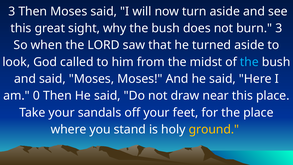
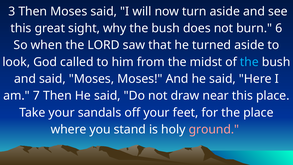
burn 3: 3 -> 6 (279, 28)
0: 0 -> 7 (36, 96)
ground colour: yellow -> pink (214, 129)
